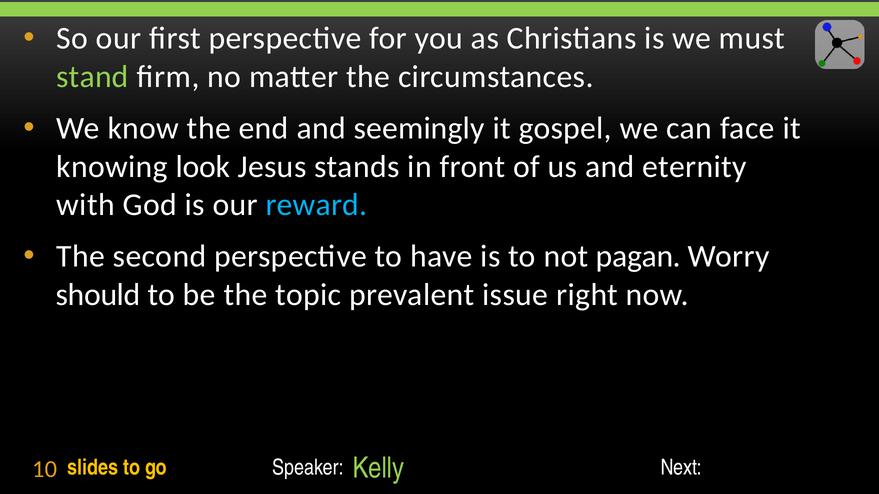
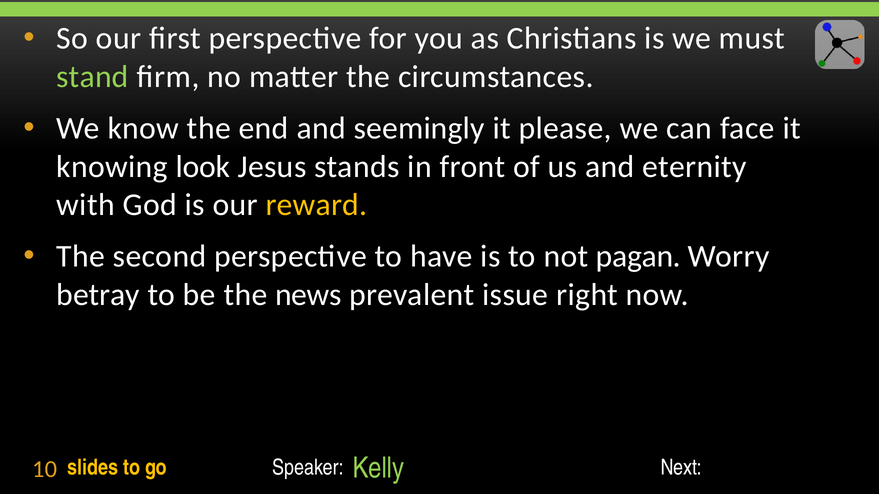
gospel: gospel -> please (565, 129)
reward colour: light blue -> yellow (316, 205)
should: should -> betray (98, 295)
topic: topic -> news (308, 295)
